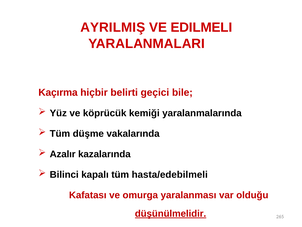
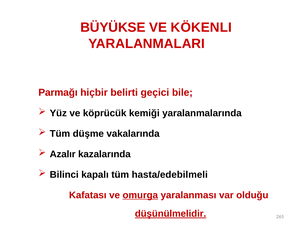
AYRILMIŞ: AYRILMIŞ -> BÜYÜKSE (113, 27)
EDILMELI: EDILMELI -> KÖKENLI (201, 27)
Kaçırma: Kaçırma -> Parmağı (58, 92)
omurga underline: none -> present (140, 195)
